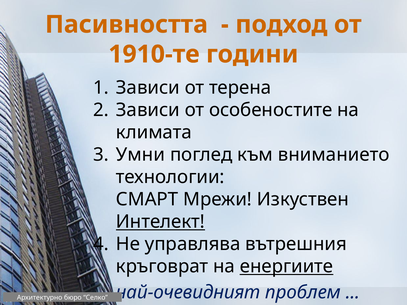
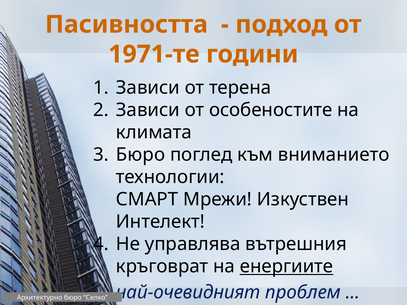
1910-те: 1910-те -> 1971-те (154, 54)
Умни: Умни -> Бюро (141, 155)
Интелект underline: present -> none (160, 222)
